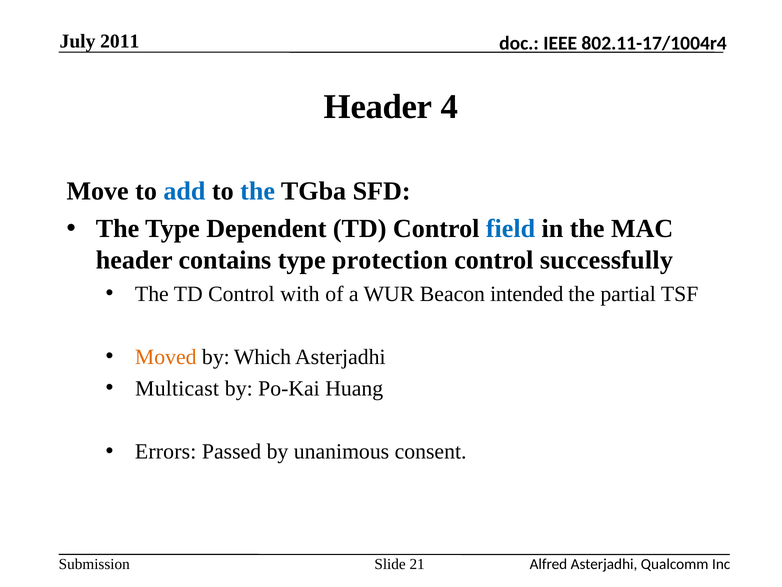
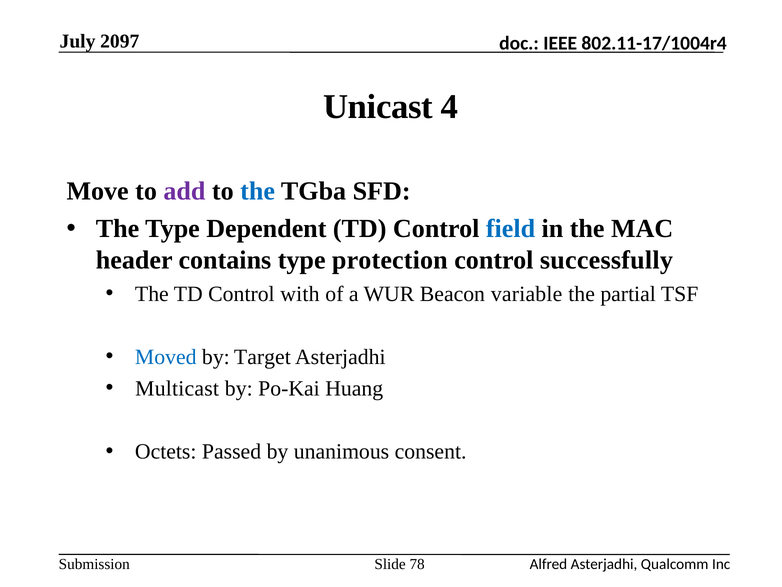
2011: 2011 -> 2097 (120, 41)
Header: Header -> Unicast (378, 107)
add colour: blue -> purple (184, 191)
intended: intended -> variable (527, 294)
Moved colour: orange -> blue (166, 357)
Which: Which -> Target (262, 357)
Errors: Errors -> Octets (166, 451)
21: 21 -> 78 (417, 564)
